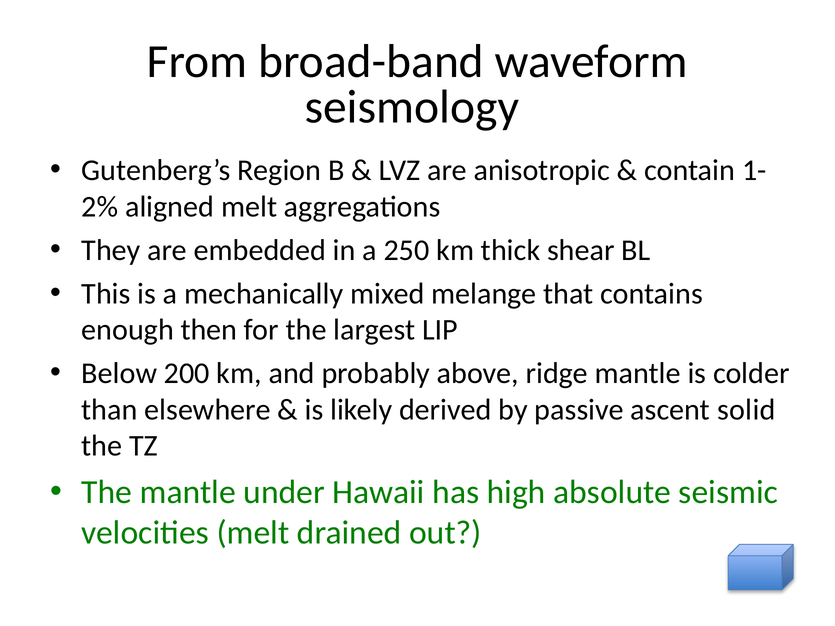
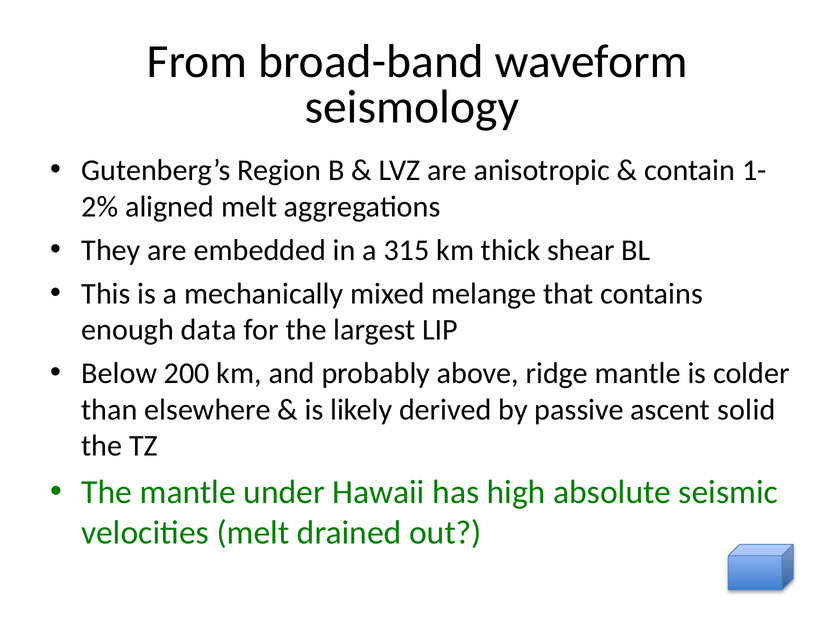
250: 250 -> 315 (407, 250)
then: then -> data (209, 330)
